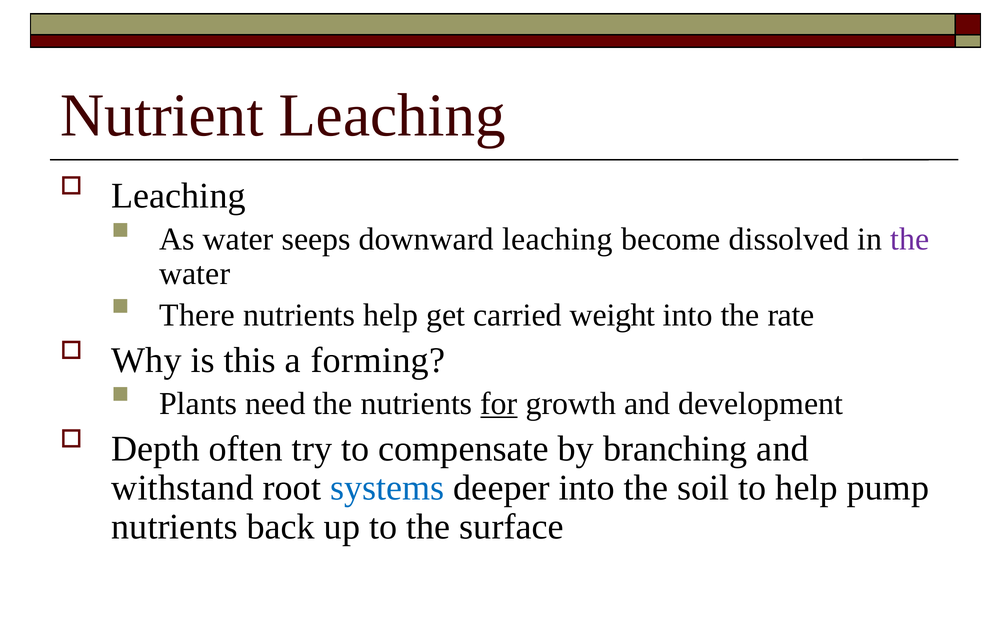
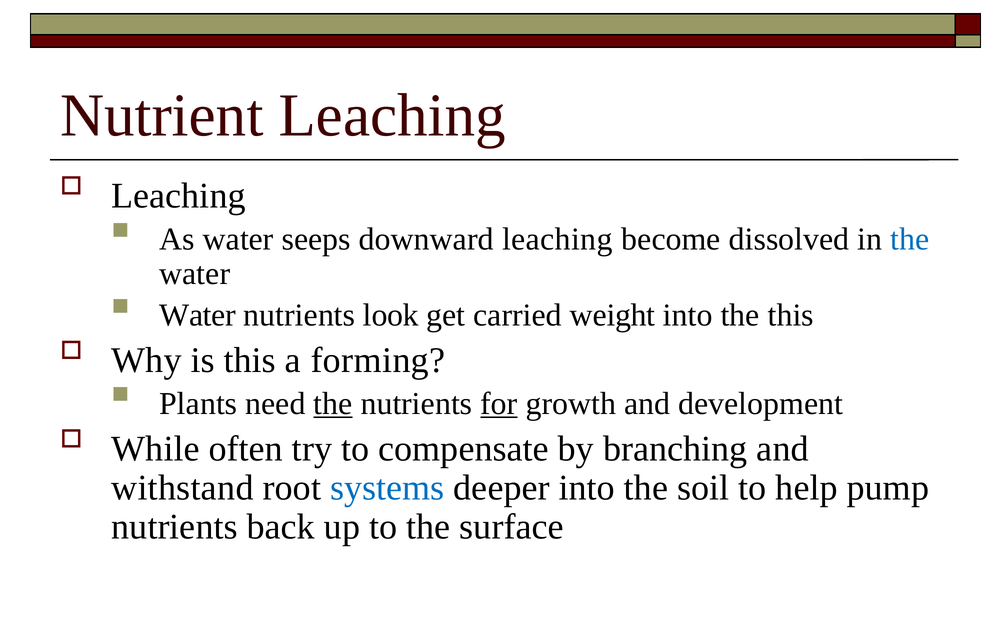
the colour: purple -> blue (910, 239)
There: There -> Water (198, 315)
nutrients help: help -> look (391, 315)
the rate: rate -> this (791, 315)
the underline: none -> present (333, 403)
Depth: Depth -> While (155, 449)
